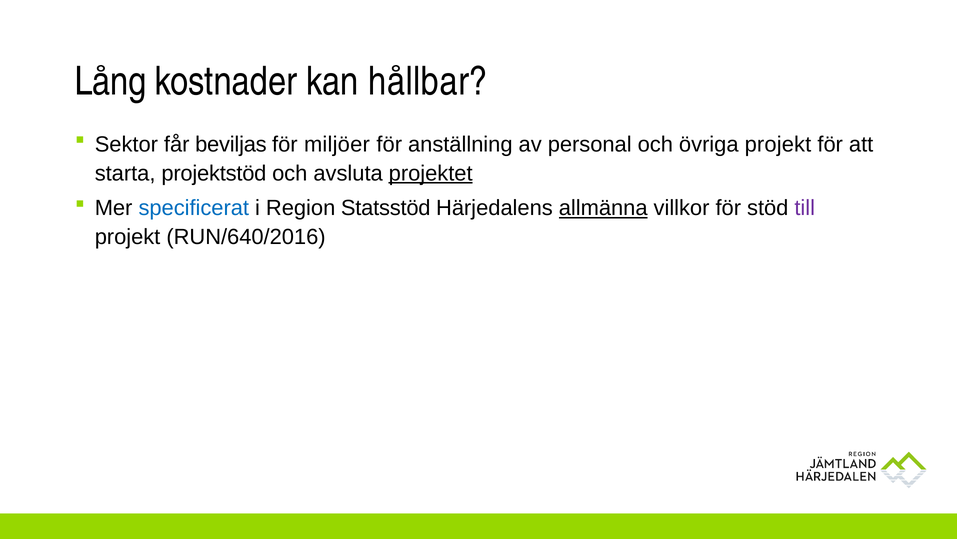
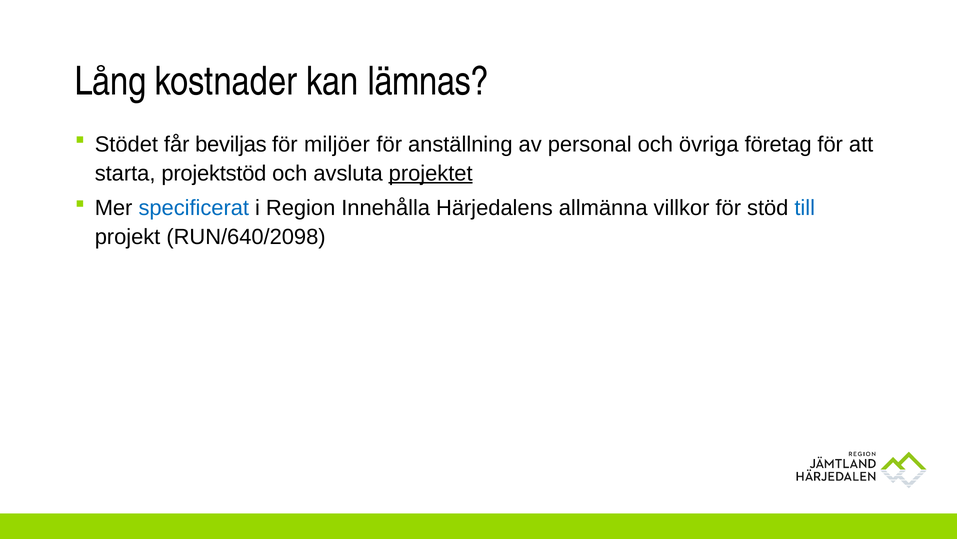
hållbar: hållbar -> lämnas (428, 81)
Sektor: Sektor -> Stödet (126, 144)
övriga projekt: projekt -> företag (778, 144)
Statsstöd: Statsstöd -> Innehålla (386, 208)
allmänna underline: present -> none (603, 208)
till colour: purple -> blue (805, 208)
RUN/640/2016: RUN/640/2016 -> RUN/640/2098 (246, 237)
